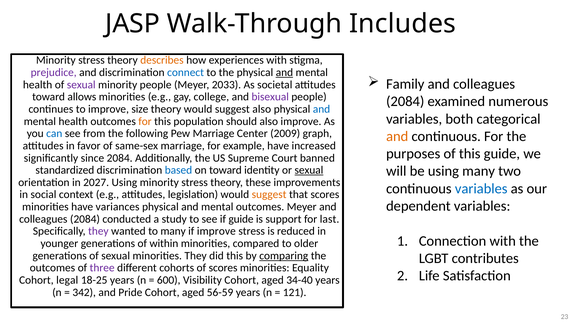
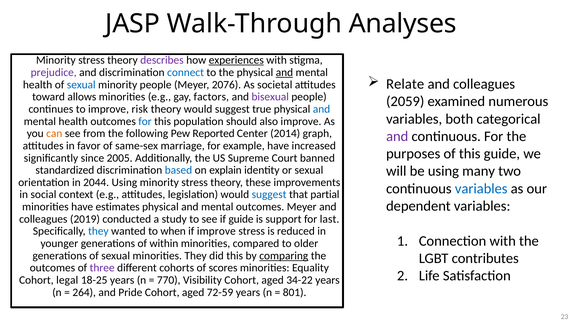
Includes: Includes -> Analyses (403, 24)
describes colour: orange -> purple (162, 60)
experiences underline: none -> present (236, 60)
Family: Family -> Relate (405, 84)
sexual colour: purple -> blue (81, 85)
2033: 2033 -> 2076 (226, 85)
college: college -> factors (211, 97)
2084: 2084 -> 2059 (405, 102)
size: size -> risk (140, 109)
suggest also: also -> true (262, 109)
for colour: orange -> blue (145, 121)
can colour: blue -> orange (54, 134)
Pew Marriage: Marriage -> Reported (214, 134)
2009: 2009 -> 2014 (285, 134)
and colour: orange -> purple (397, 136)
since 2084: 2084 -> 2005 (120, 158)
on toward: toward -> explain (225, 170)
sexual underline: present -> none (309, 170)
2027: 2027 -> 2044 (96, 183)
suggest colour: orange -> blue (269, 195)
that scores: scores -> partial (325, 195)
variances: variances -> estimates (118, 207)
2084: 2084 -> 2019 (85, 219)
they colour: purple -> blue (98, 232)
to many: many -> when (173, 232)
600: 600 -> 770 (169, 280)
34-40: 34-40 -> 34-22 (300, 280)
342: 342 -> 264 (84, 293)
56-59: 56-59 -> 72-59 (220, 293)
121: 121 -> 801 (295, 293)
